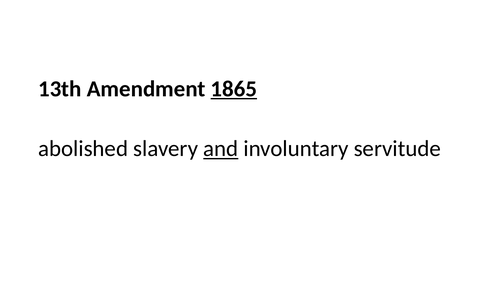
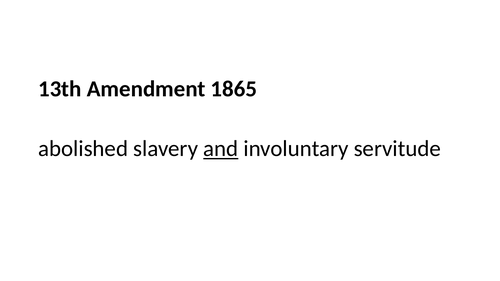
1865 underline: present -> none (234, 89)
